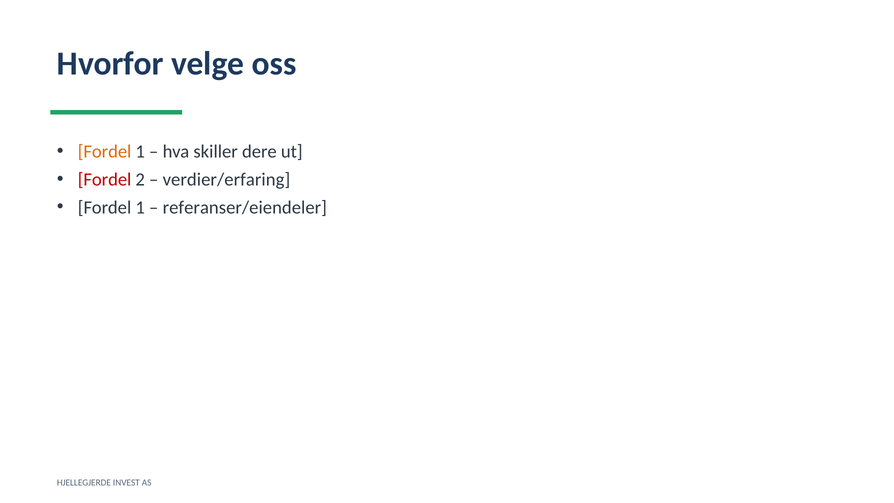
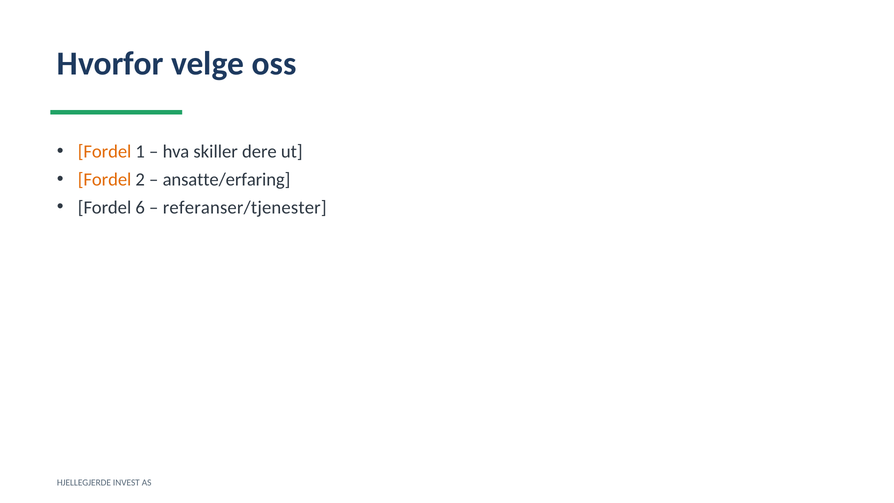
Fordel colour: red -> orange (105, 179)
verdier/erfaring: verdier/erfaring -> ansatte/erfaring (226, 179)
1: 1 -> 6 (140, 207)
referanser/eiendeler: referanser/eiendeler -> referanser/tjenester (245, 207)
